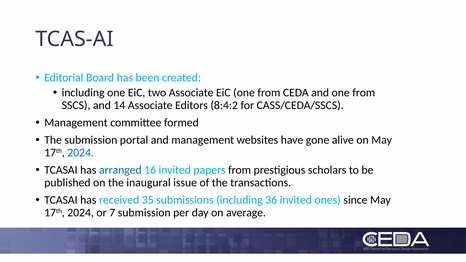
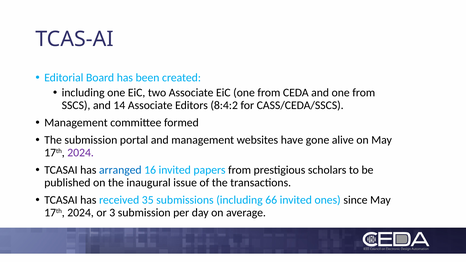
2024 colour: blue -> purple (81, 153)
36: 36 -> 66 (271, 200)
7: 7 -> 3 (112, 213)
